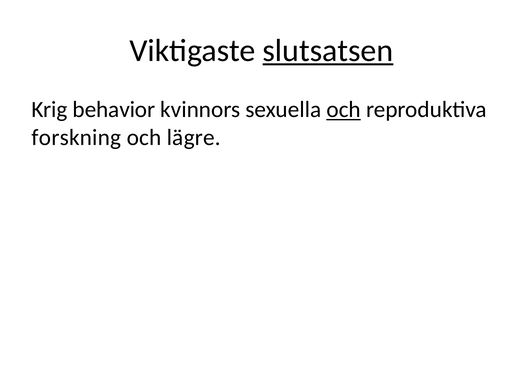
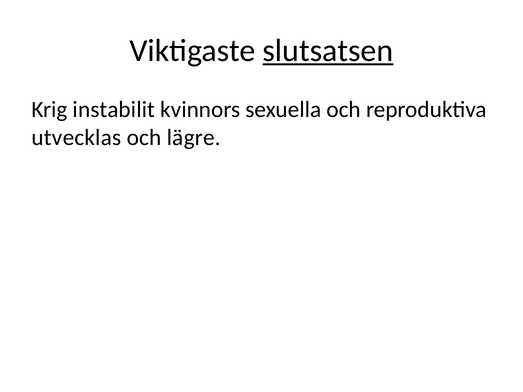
behavior: behavior -> instabilit (114, 110)
och underline: present -> none (344, 110)
forskning: forskning -> utvecklas (76, 138)
